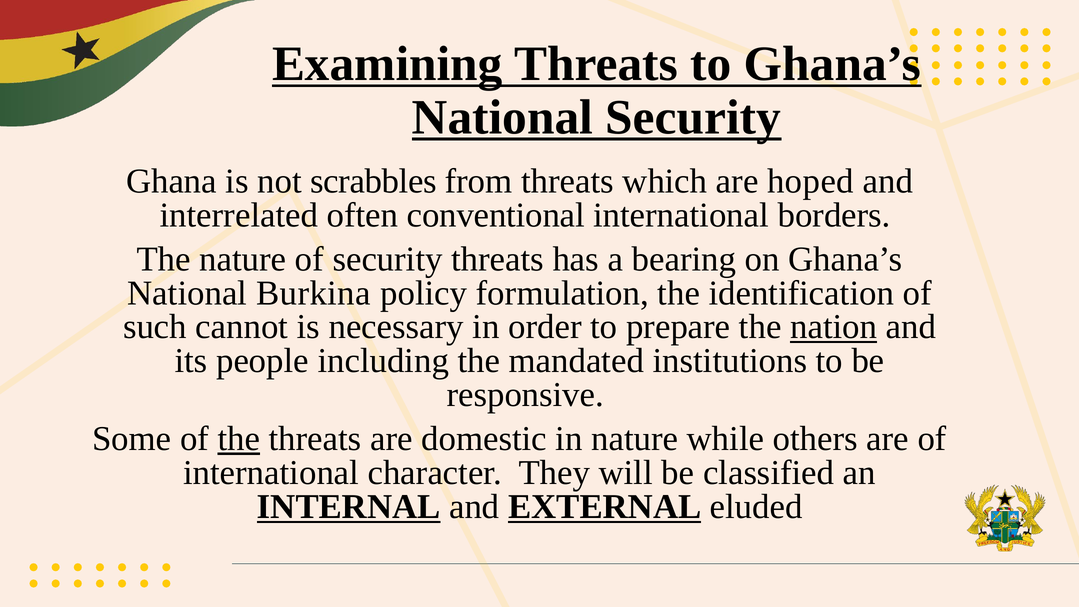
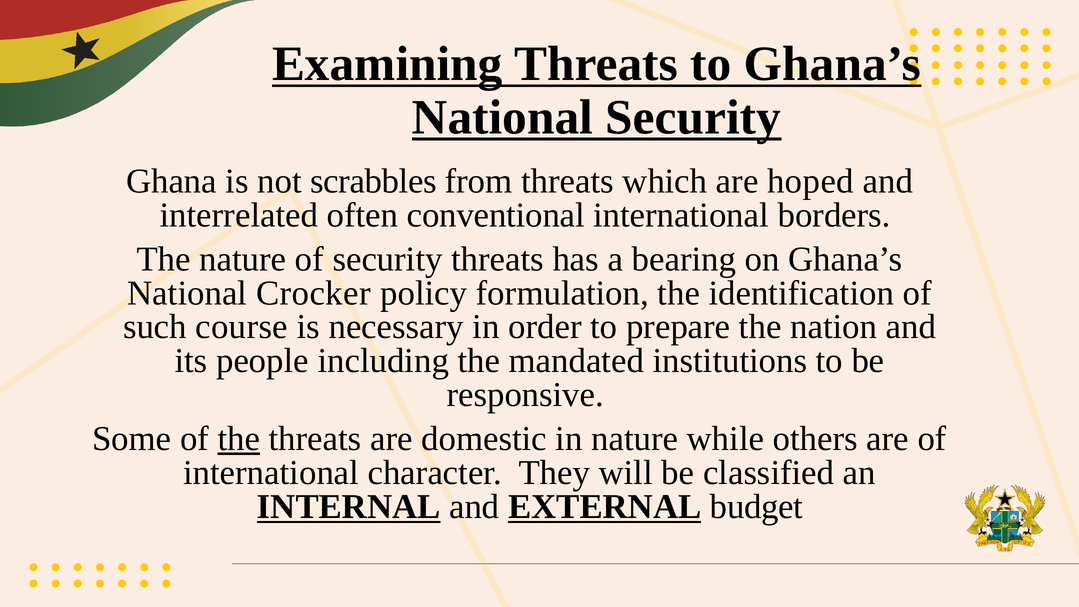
Burkina: Burkina -> Crocker (314, 293)
cannot: cannot -> course (242, 327)
nation underline: present -> none (834, 327)
eluded: eluded -> budget (756, 507)
